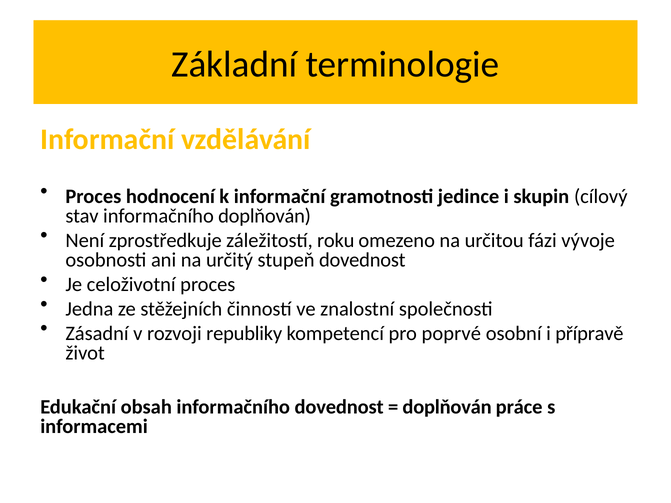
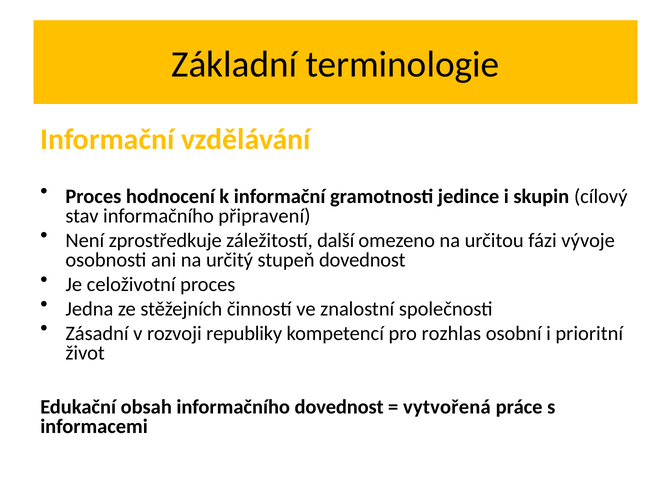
informačního doplňován: doplňován -> připravení (264, 216)
roku: roku -> další (336, 241)
poprvé: poprvé -> rozhlas (451, 334)
přípravě: přípravě -> prioritní (589, 334)
doplňován: doplňován -> vytvořená (447, 407)
